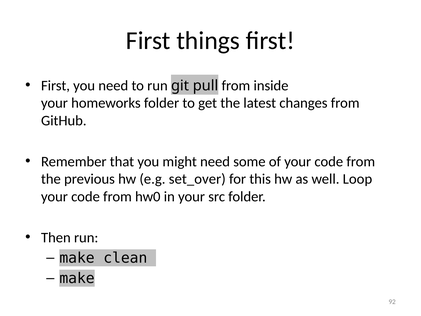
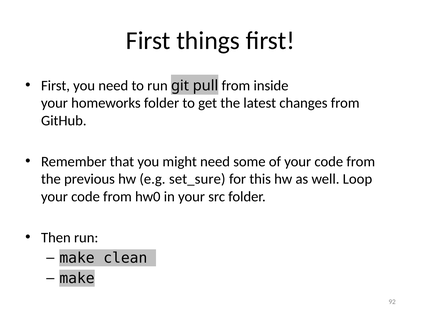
set_over: set_over -> set_sure (197, 179)
